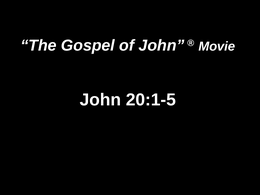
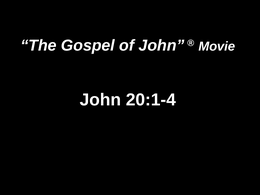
20:1-5: 20:1-5 -> 20:1-4 (151, 100)
